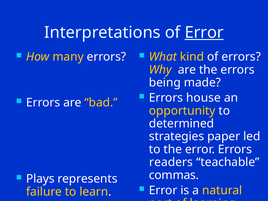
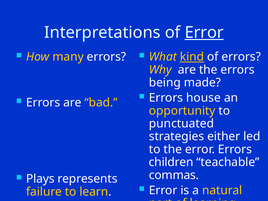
kind underline: none -> present (192, 57)
determined: determined -> punctuated (181, 124)
paper: paper -> either (224, 136)
readers: readers -> children (171, 162)
